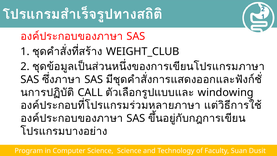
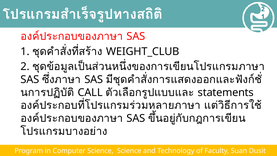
windowing: windowing -> statements (226, 92)
